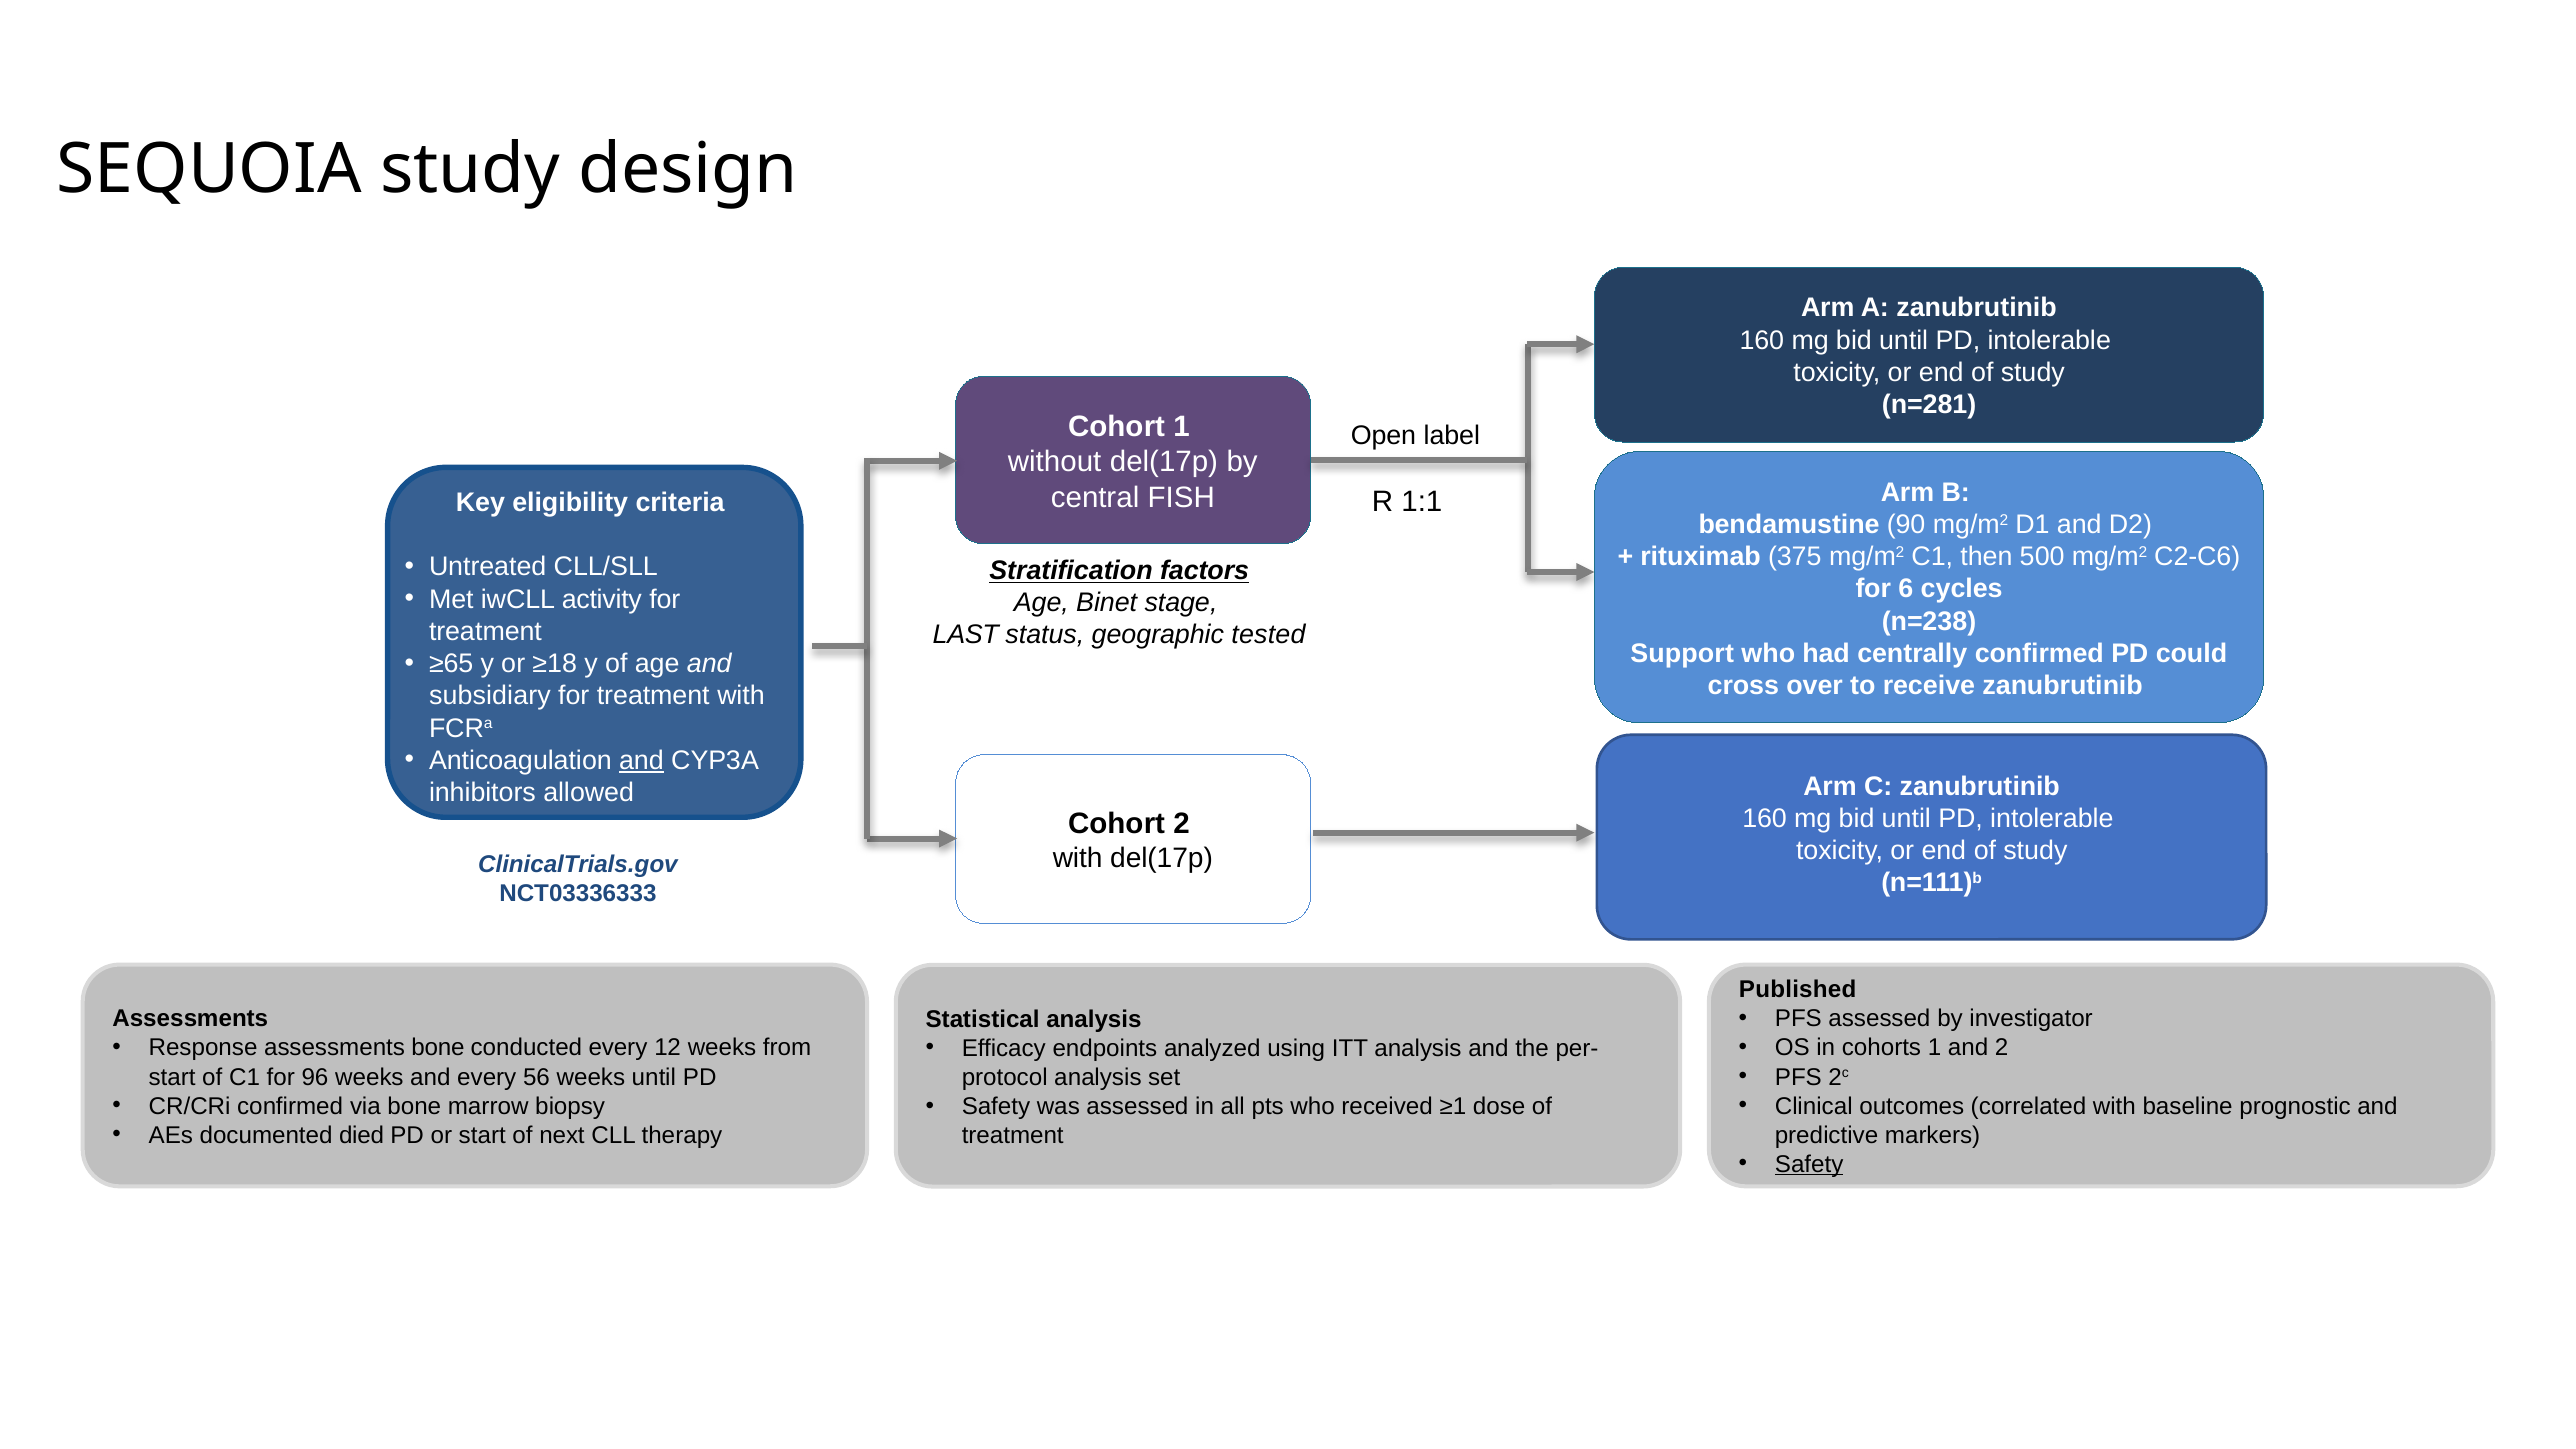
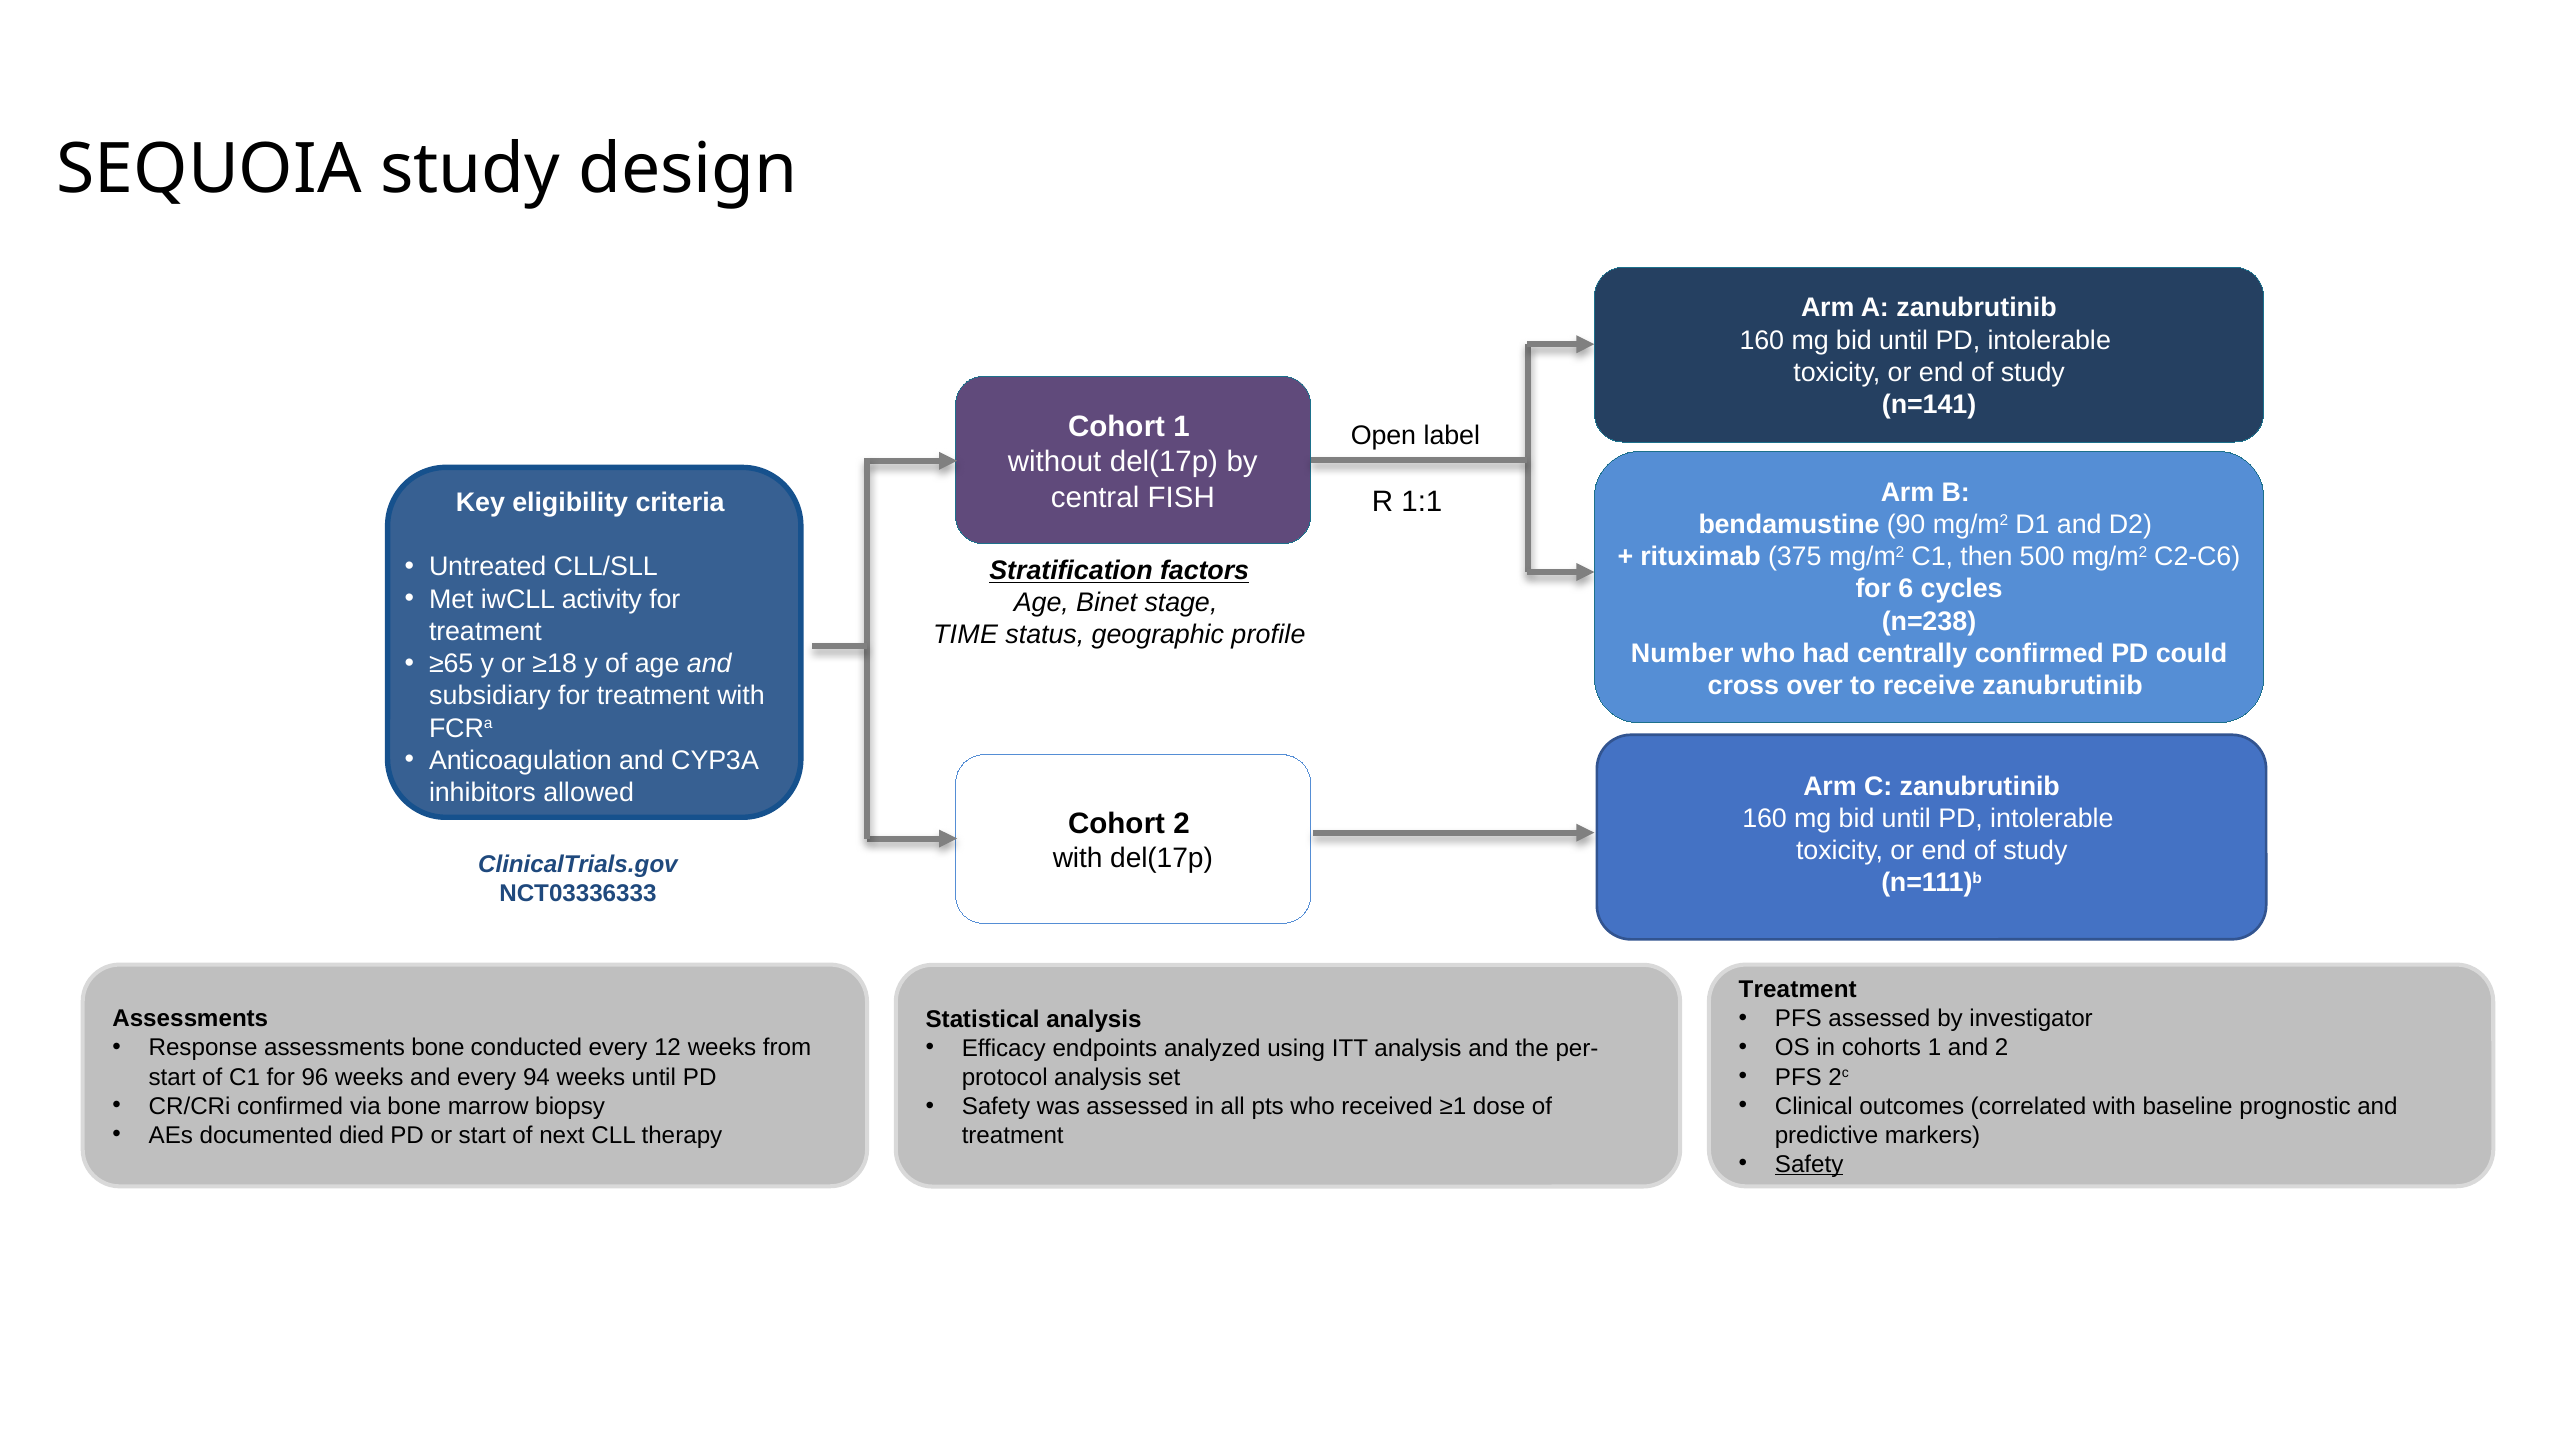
n=281: n=281 -> n=141 (1929, 405)
LAST: LAST -> TIME (965, 635)
tested: tested -> profile (1268, 635)
Support: Support -> Number (1682, 653)
and underline: present -> none (641, 760)
Published: Published -> Treatment (1798, 990)
56: 56 -> 94 (537, 1077)
